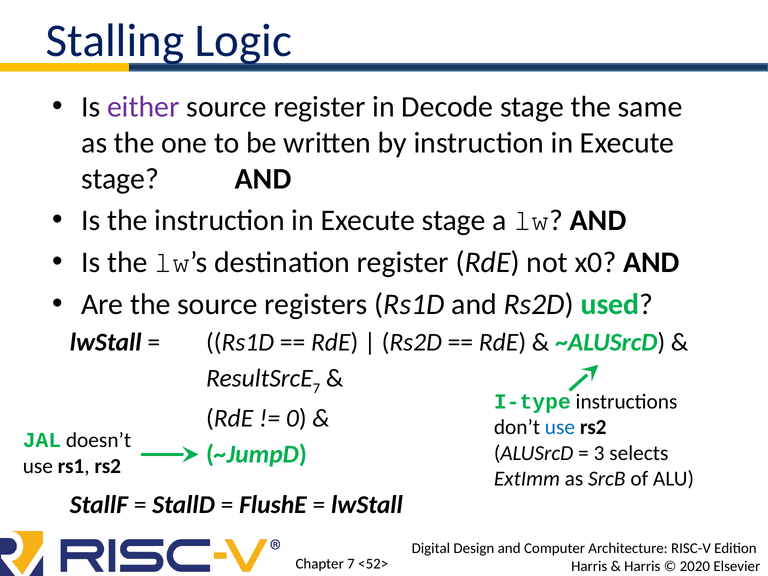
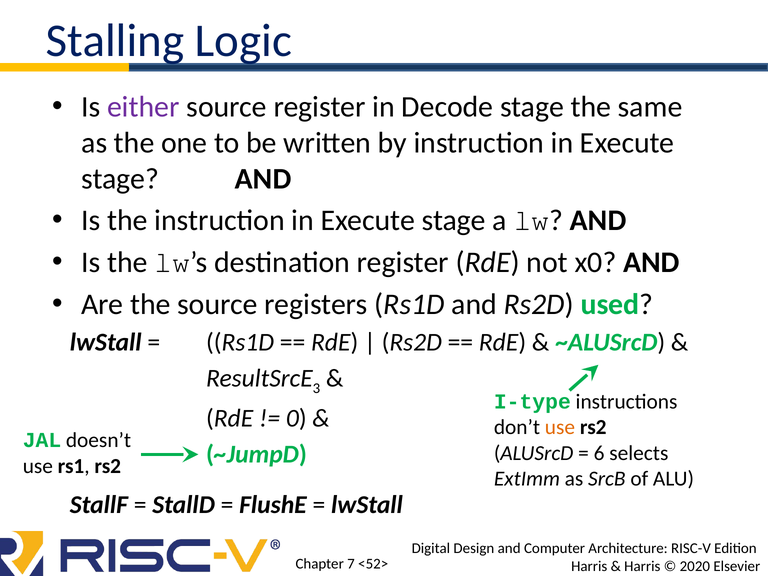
7: 7 -> 3 (316, 388)
use colour: blue -> orange (560, 427)
3: 3 -> 6 (599, 453)
